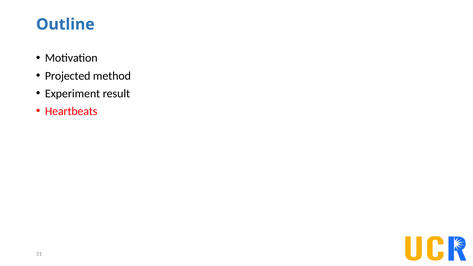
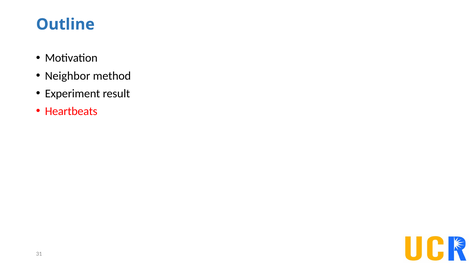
Projected: Projected -> Neighbor (68, 76)
